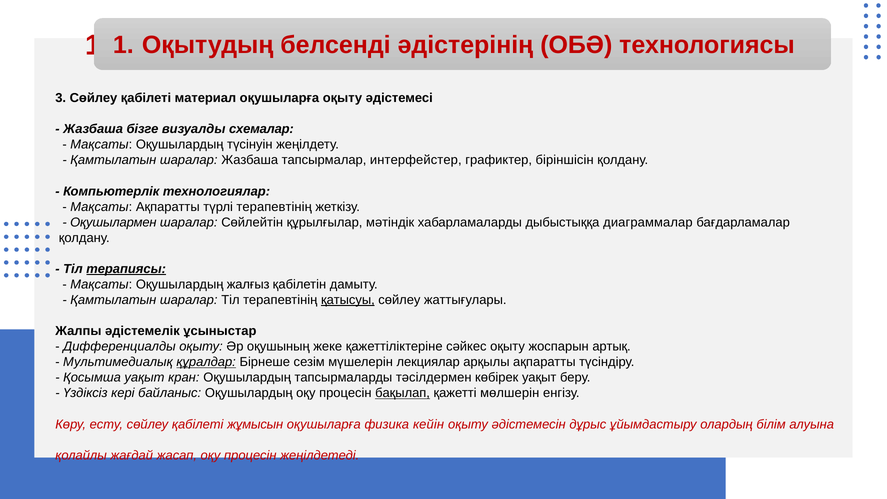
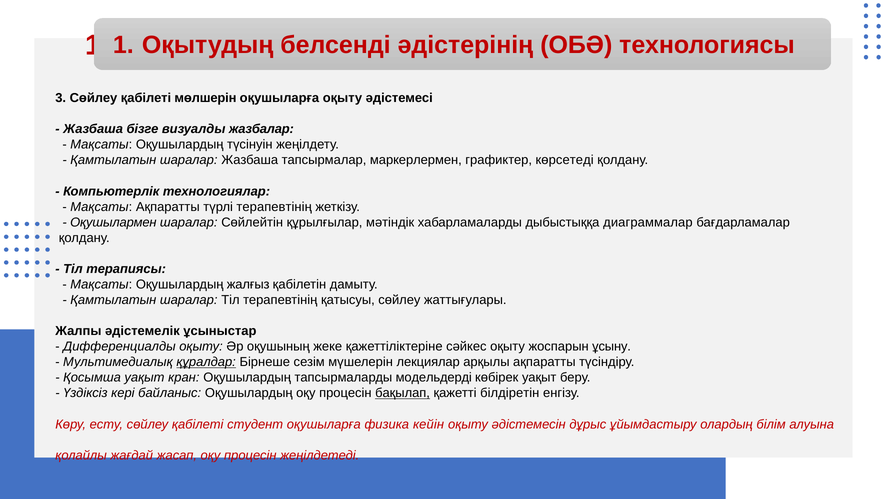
материал: материал -> мөлшерін (205, 98)
схемалар: схемалар -> жазбалар (261, 129)
интерфейстер: интерфейстер -> маркерлермен (416, 160)
біріншісін: біріншісін -> көрсетеді (565, 160)
терапиясы underline: present -> none (126, 269)
қатысуы underline: present -> none (348, 300)
артық: артық -> ұсыну (612, 347)
тәсілдермен: тәсілдермен -> модельдерді (434, 378)
мөлшерін: мөлшерін -> білдіретін (510, 393)
жұмысын: жұмысын -> студент (255, 424)
